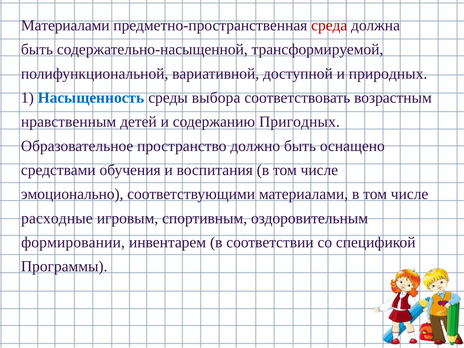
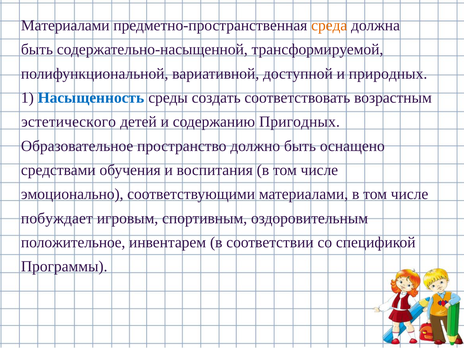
среда colour: red -> orange (329, 25)
выбора: выбора -> создать (216, 98)
нравственным: нравственным -> эстетического (69, 122)
расходные: расходные -> побуждает (57, 218)
формировании: формировании -> положительное (73, 242)
